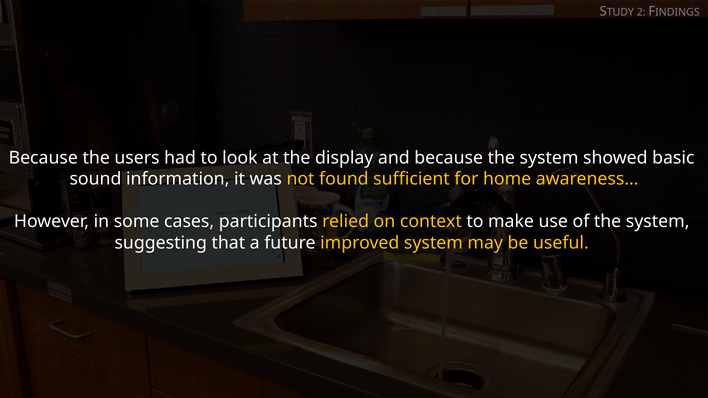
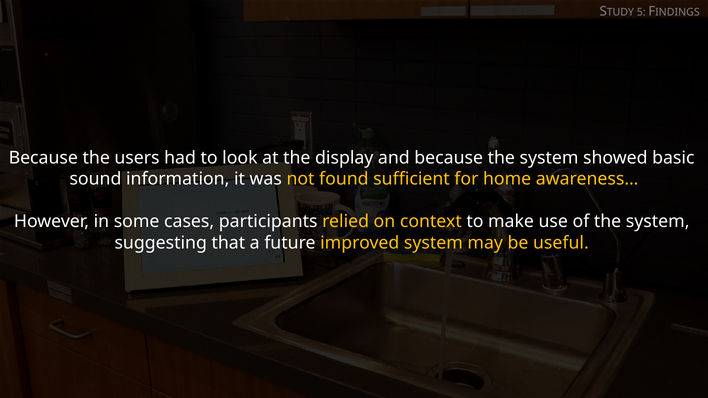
2: 2 -> 5 (641, 12)
